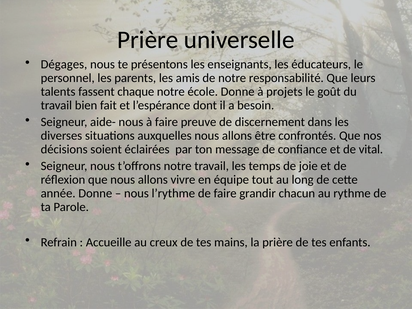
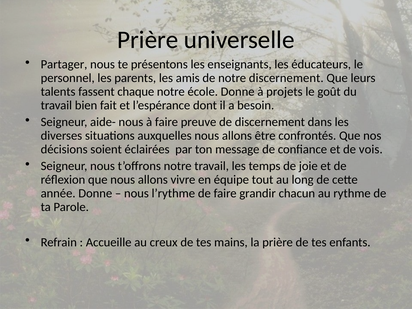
Dégages: Dégages -> Partager (64, 64)
notre responsabilité: responsabilité -> discernement (286, 78)
vital: vital -> vois (371, 149)
